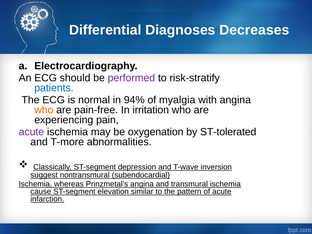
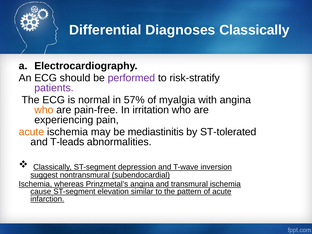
Diagnoses Decreases: Decreases -> Classically (254, 30)
patients colour: blue -> purple (54, 88)
94%: 94% -> 57% (134, 100)
acute colour: purple -> orange (31, 132)
oxygenation: oxygenation -> mediastinitis (156, 132)
T-more: T-more -> T-leads (67, 142)
